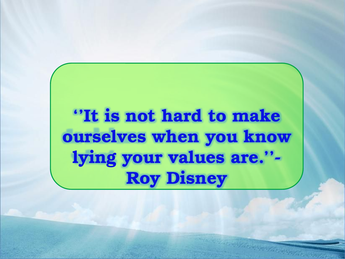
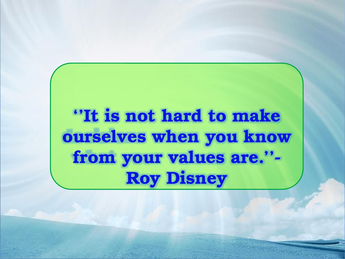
lying: lying -> from (94, 157)
